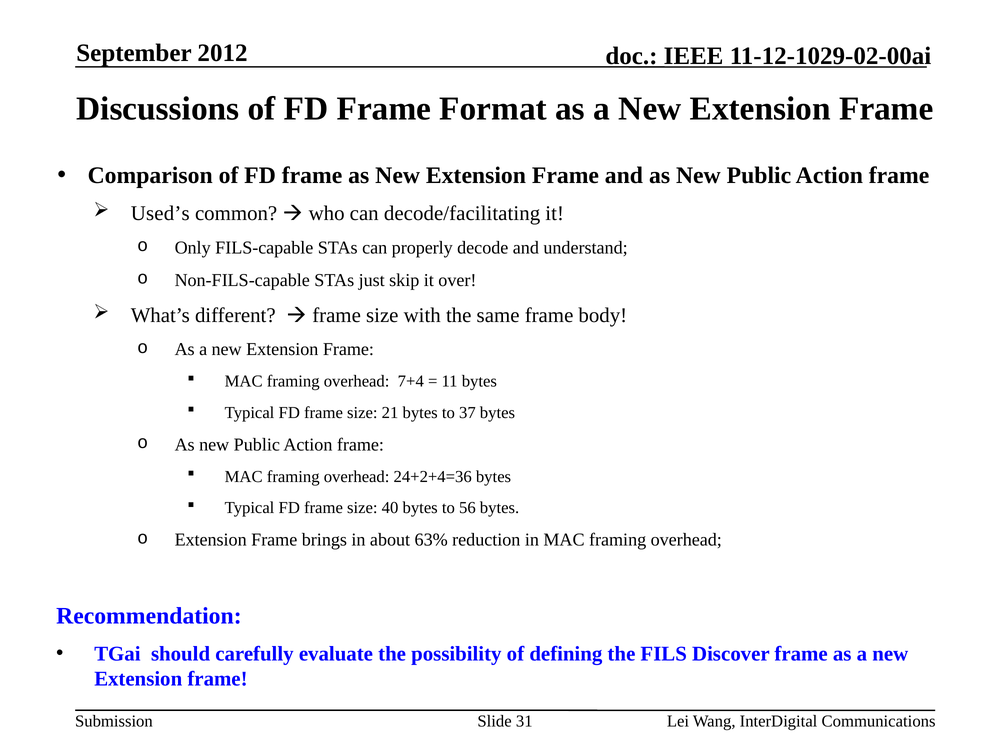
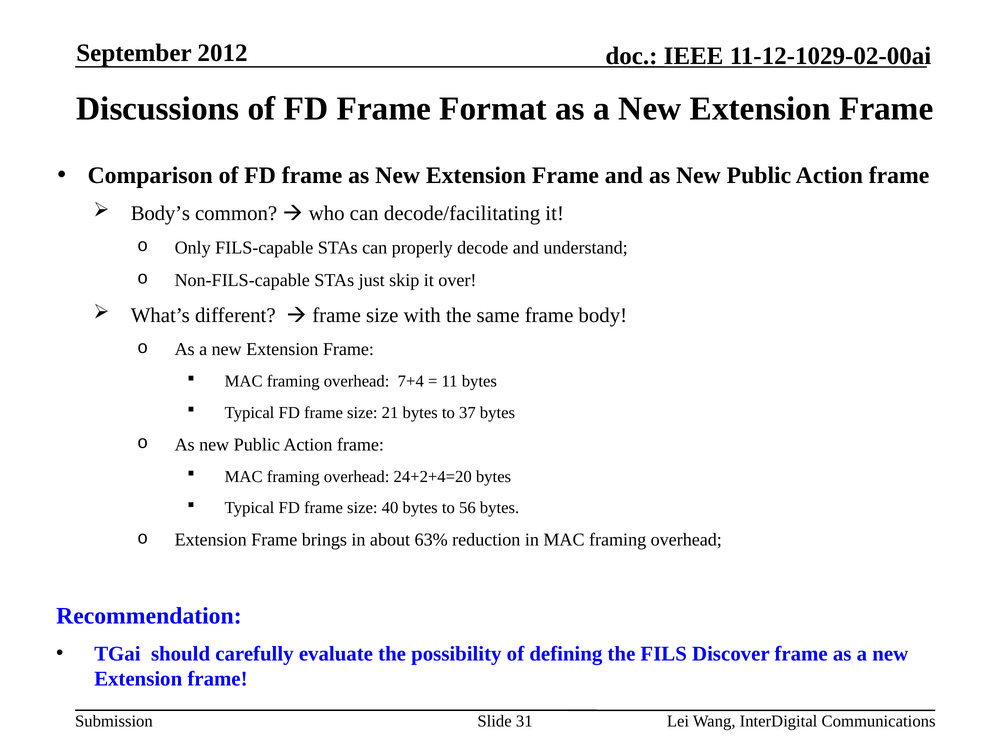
Used’s: Used’s -> Body’s (160, 213)
24+2+4=36: 24+2+4=36 -> 24+2+4=20 (433, 476)
